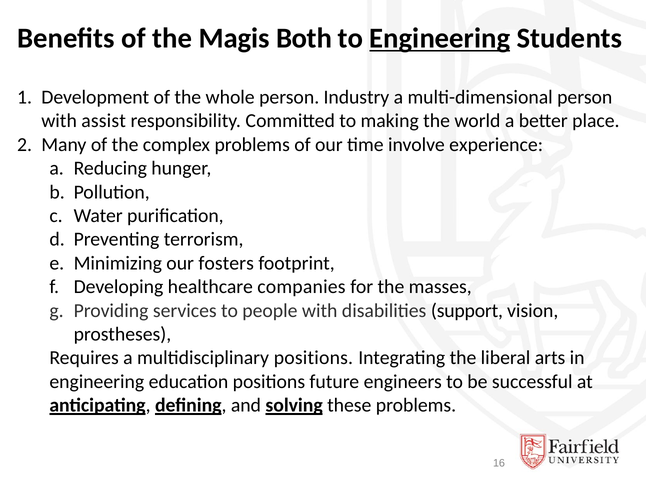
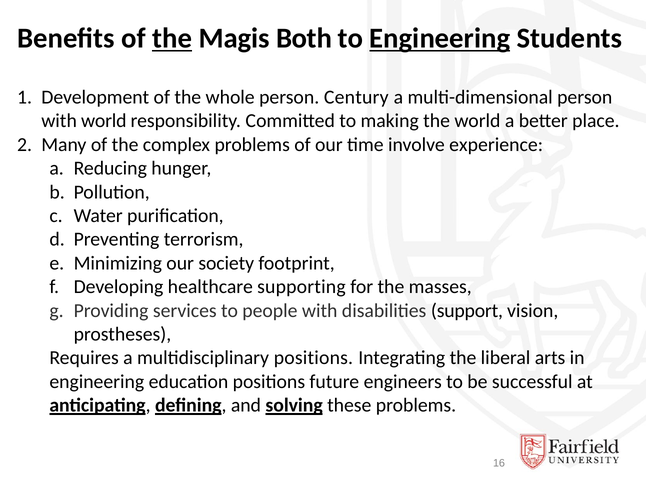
the underline: none -> present (172, 38)
Industry: Industry -> Century (356, 97)
with assist: assist -> world (104, 121)
fosters: fosters -> society (226, 263)
companies: companies -> supporting (301, 287)
